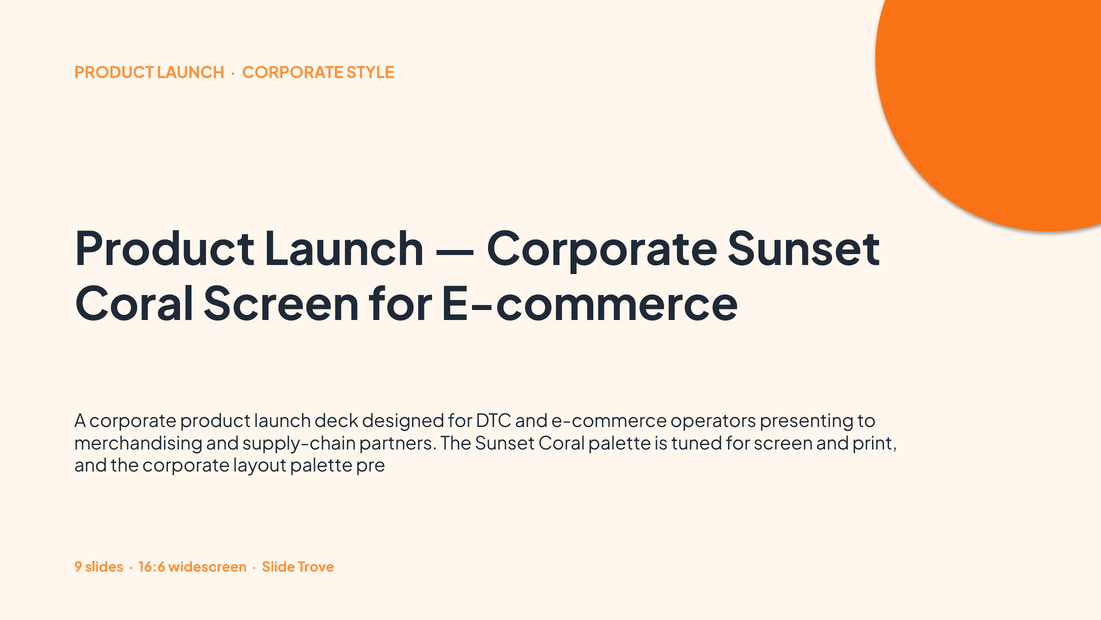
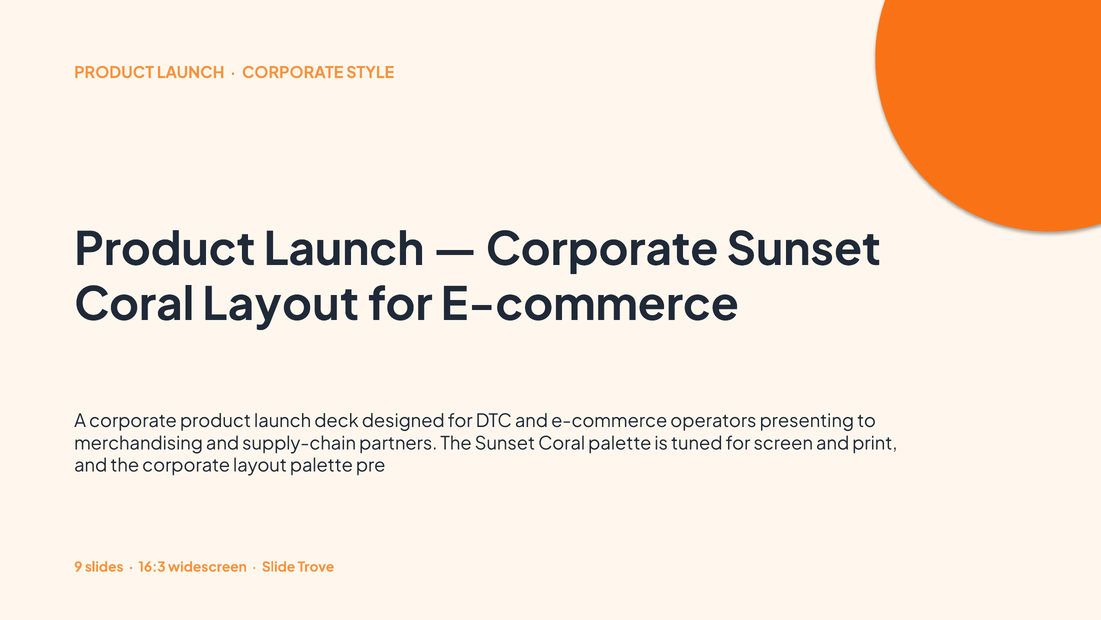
Coral Screen: Screen -> Layout (281, 305)
16:6: 16:6 -> 16:3 (152, 567)
